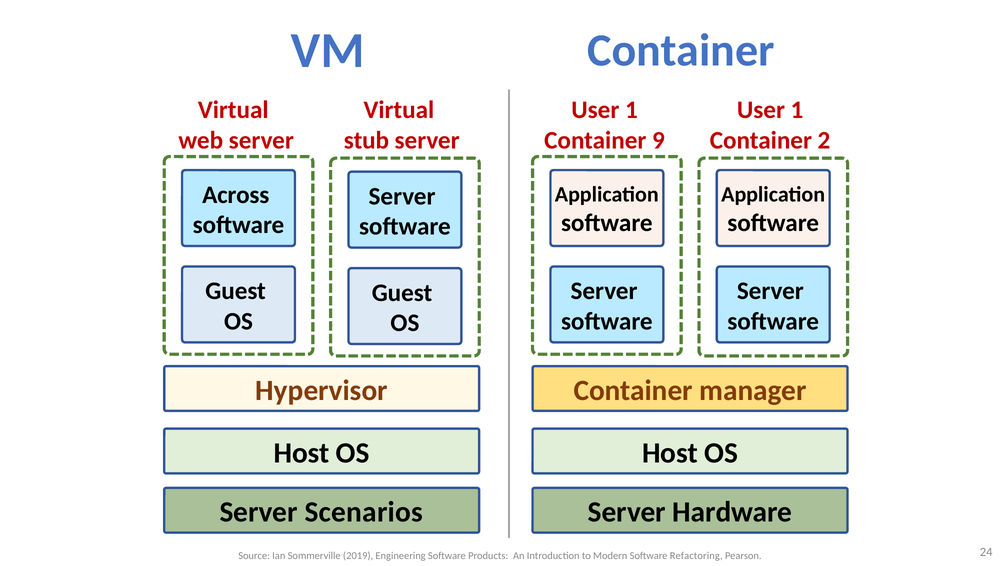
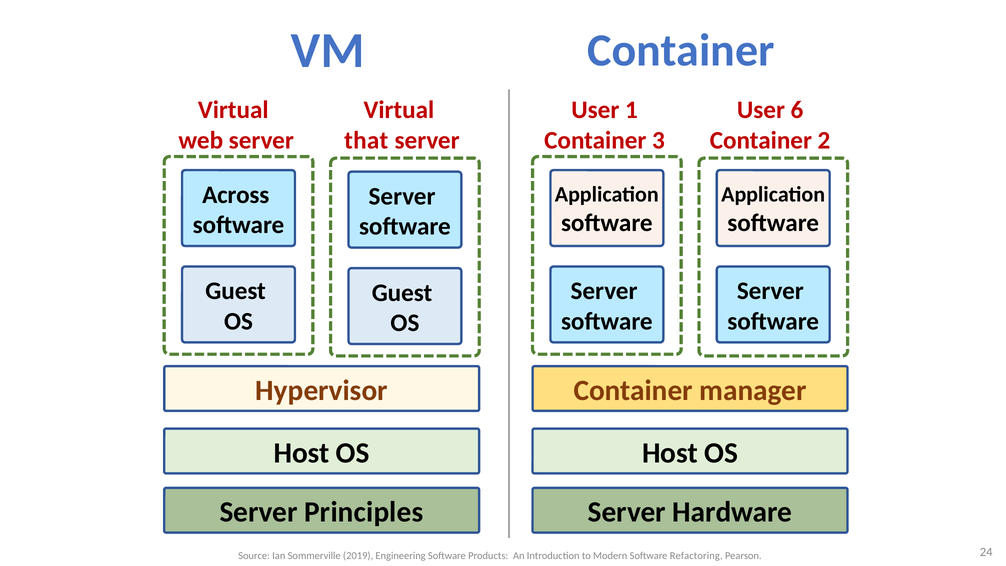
1: 1 -> 6 (797, 110)
stub: stub -> that (366, 140)
9: 9 -> 3 (658, 140)
Scenarios: Scenarios -> Principles (364, 512)
